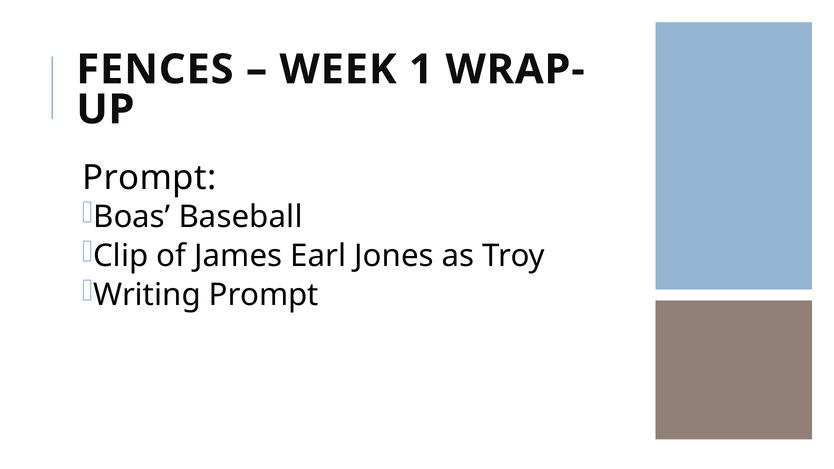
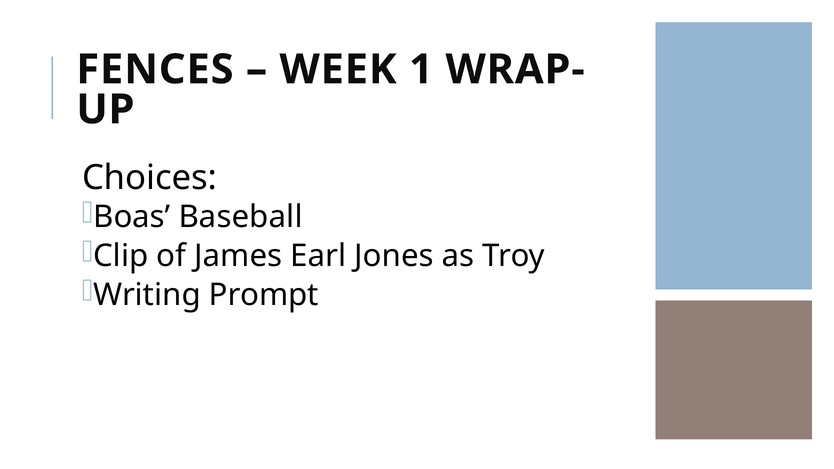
Prompt: Prompt -> Choices (149, 178)
